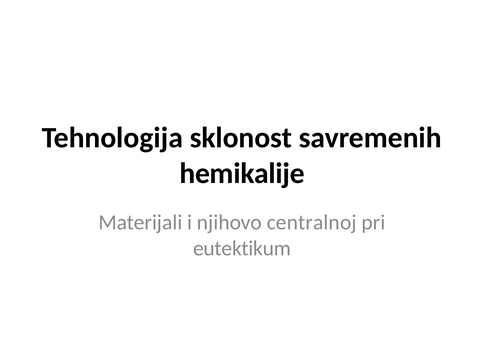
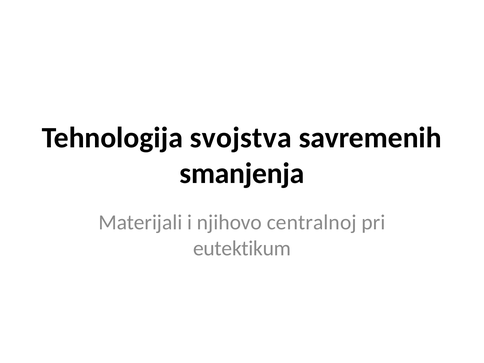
sklonost: sklonost -> svojstva (241, 138)
hemikalije: hemikalije -> smanjenja (242, 173)
